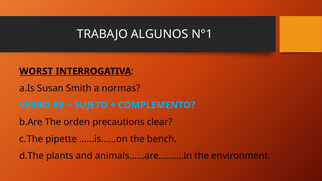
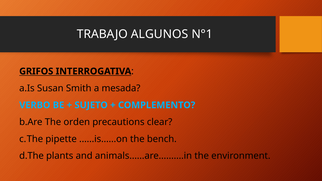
WORST: WORST -> GRIFOS (36, 71)
normas: normas -> mesada (121, 88)
